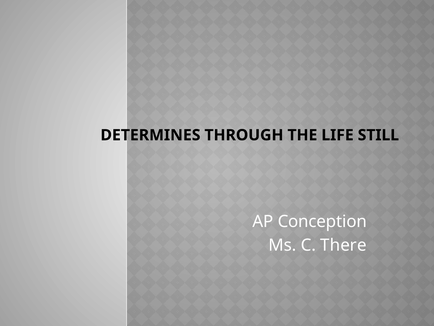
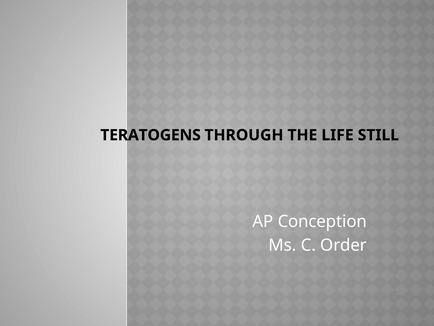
DETERMINES: DETERMINES -> TERATOGENS (151, 135)
There: There -> Order (344, 245)
